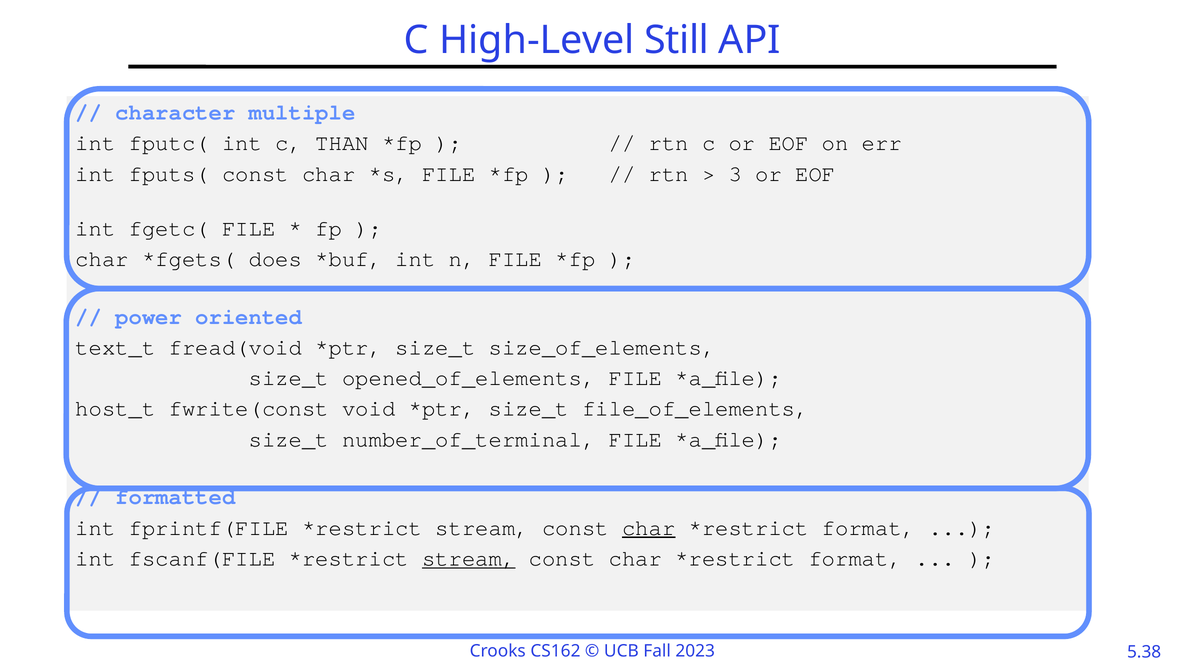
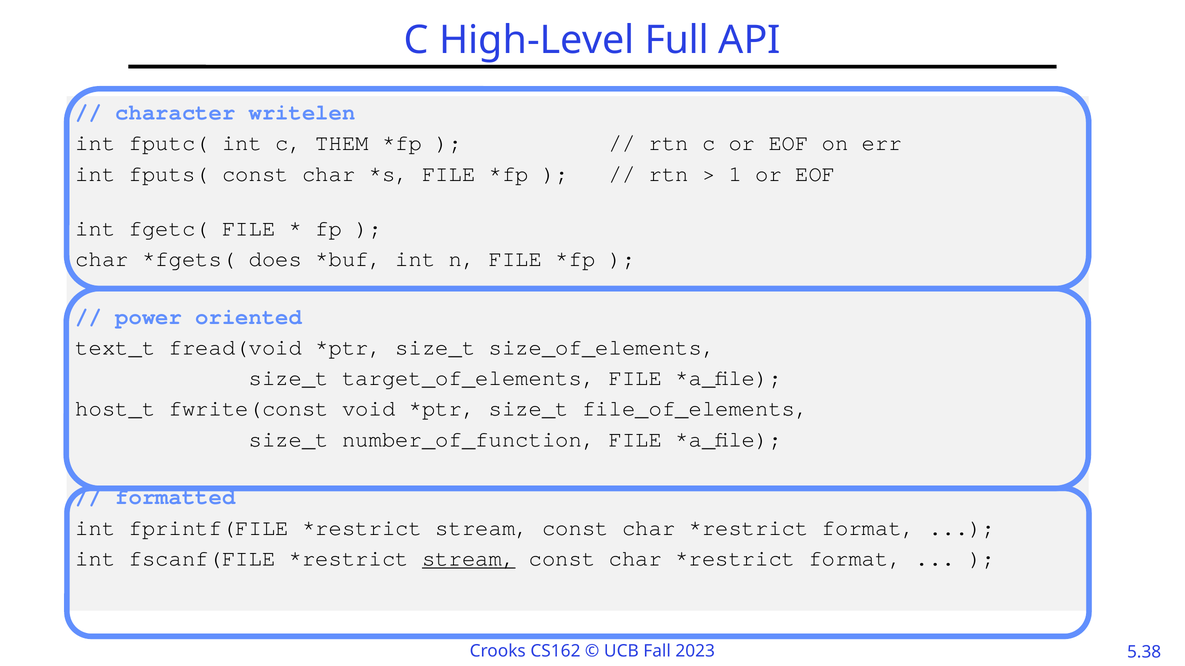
Still: Still -> Full (677, 40)
multiple: multiple -> writelen (302, 112)
THAN: THAN -> THEM (342, 143)
3: 3 -> 1 (735, 174)
opened_of_elements: opened_of_elements -> target_of_elements (469, 378)
number_of_terminal: number_of_terminal -> number_of_function (469, 440)
char underline: present -> none (649, 528)
